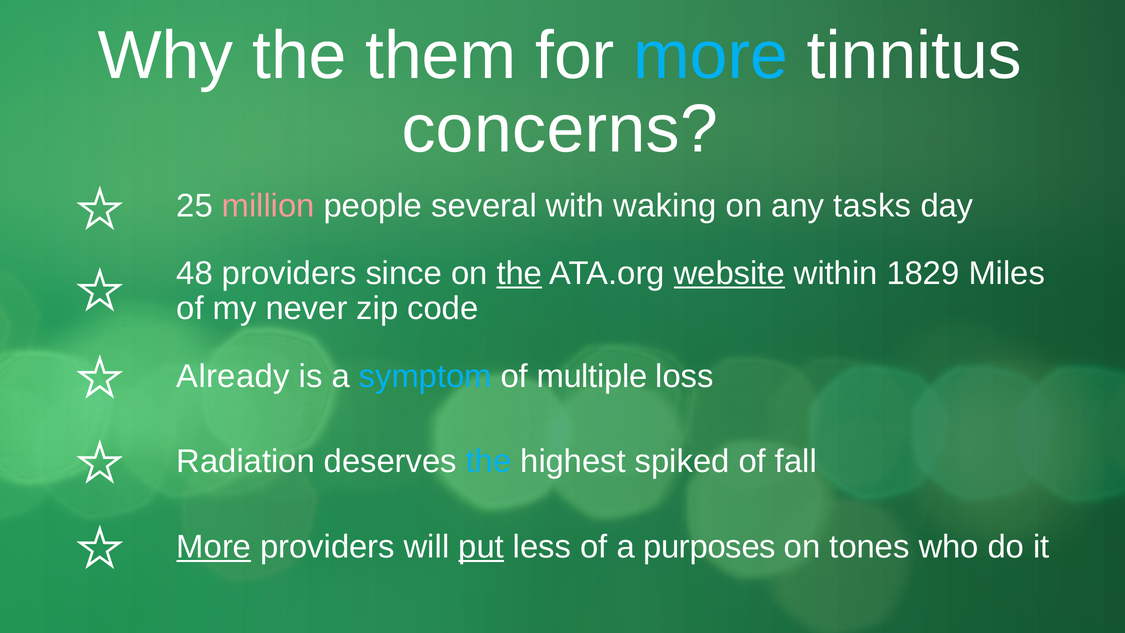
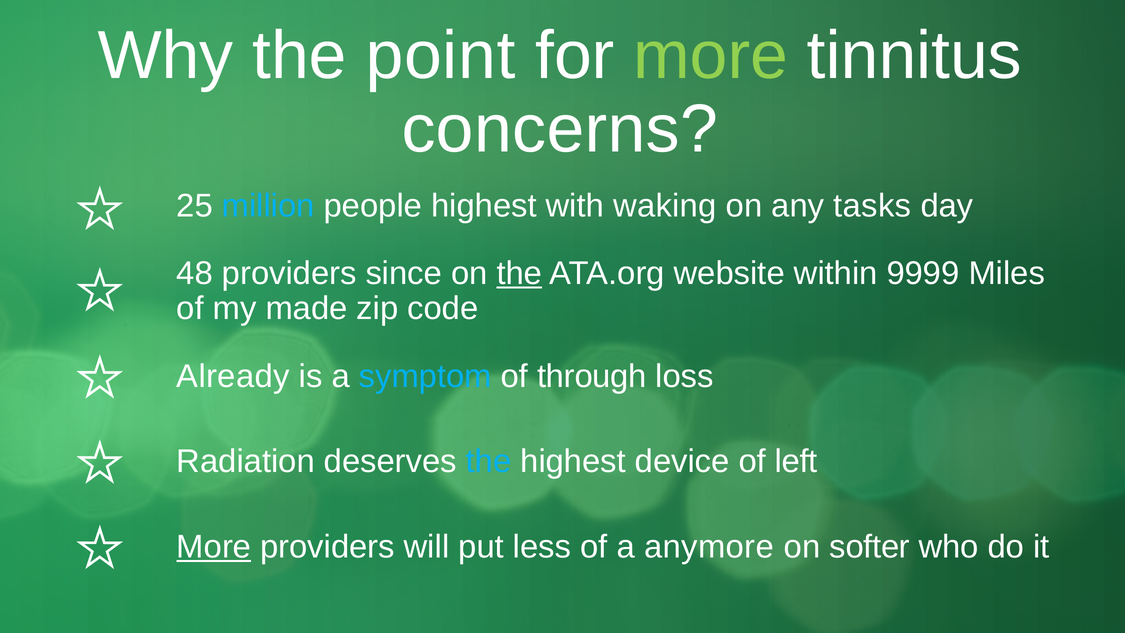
them: them -> point (441, 56)
more colour: light blue -> light green (711, 56)
million colour: pink -> light blue (268, 206)
people several: several -> highest (484, 206)
website underline: present -> none (729, 273)
1829: 1829 -> 9999 (923, 273)
never: never -> made (307, 309)
multiple: multiple -> through (592, 376)
spiked: spiked -> device (682, 461)
fall: fall -> left (796, 461)
put underline: present -> none (481, 547)
purposes: purposes -> anymore (709, 547)
tones: tones -> softer (870, 547)
